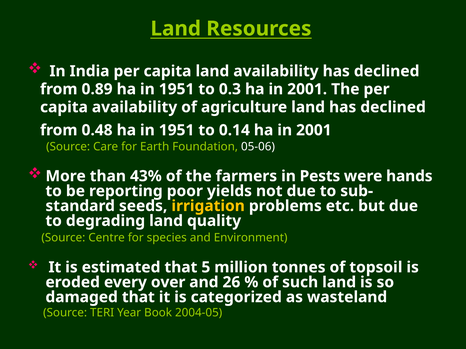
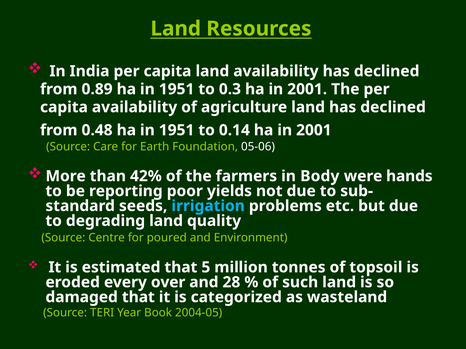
43%: 43% -> 42% (146, 176)
Pests: Pests -> Body (320, 176)
irrigation colour: yellow -> light blue (208, 206)
species: species -> poured (167, 238)
26: 26 -> 28 (231, 283)
